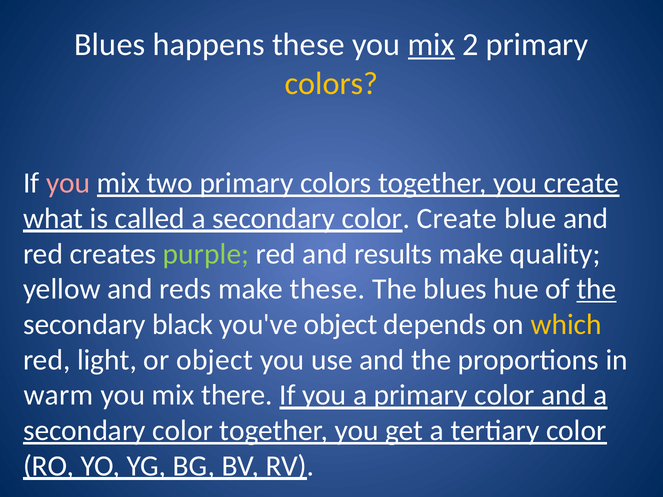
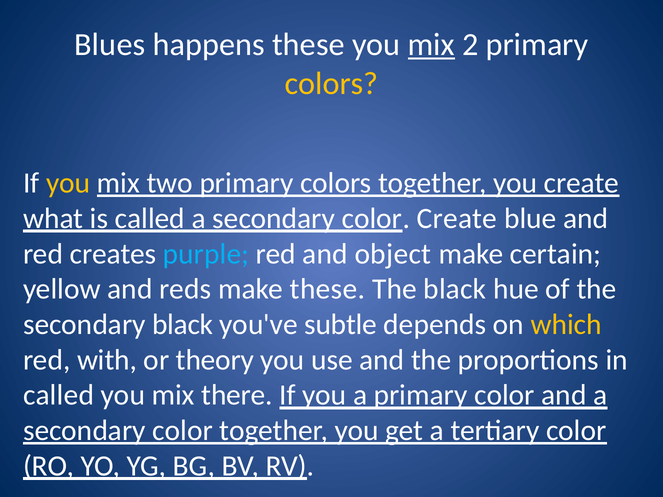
you colour: pink -> yellow (68, 183)
purple colour: light green -> light blue (206, 254)
results: results -> object (393, 254)
quality: quality -> certain (555, 254)
The blues: blues -> black (455, 289)
the underline: present -> none (597, 289)
you've object: object -> subtle (341, 325)
light: light -> with (107, 360)
or object: object -> theory (215, 360)
warm: warm -> called (59, 395)
